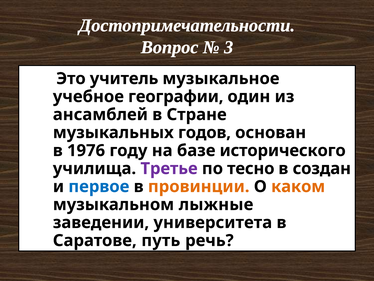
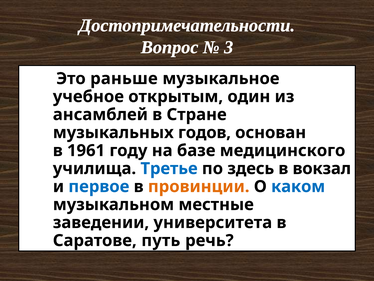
учитель: учитель -> раньше (124, 78)
географии: географии -> открытым (176, 96)
1976: 1976 -> 1961 (86, 150)
исторического: исторического -> медицинского (283, 150)
Третье colour: purple -> blue (169, 168)
тесно: тесно -> здесь (251, 168)
создан: создан -> вокзал (322, 168)
каком colour: orange -> blue (298, 186)
лыжные: лыжные -> местные (216, 204)
